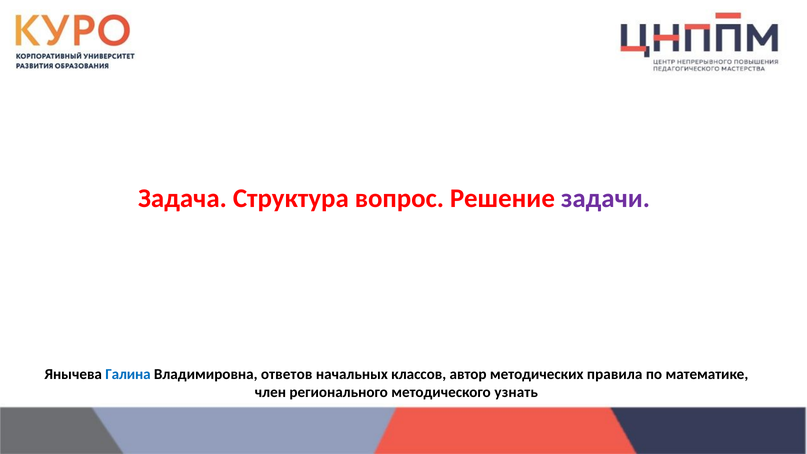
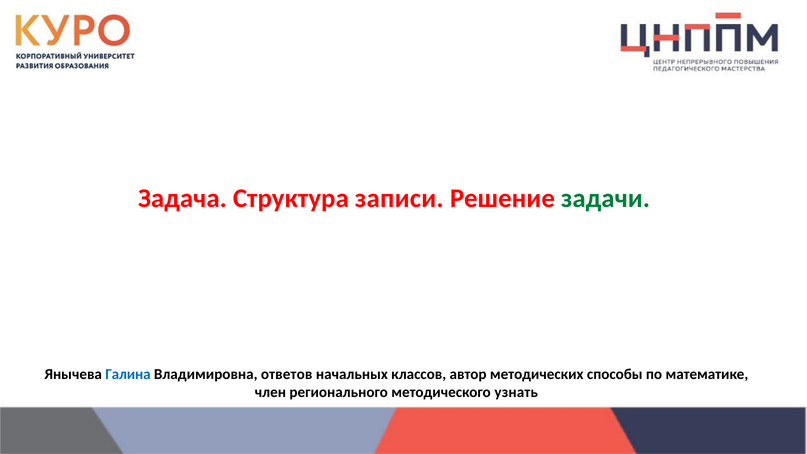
вопрос: вопрос -> записи (399, 198)
задачи colour: purple -> green (605, 198)
правила: правила -> способы (615, 374)
